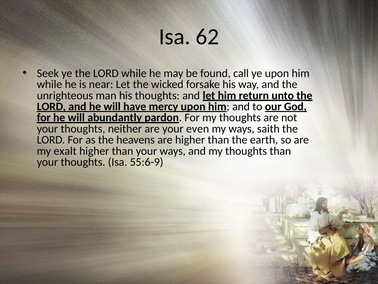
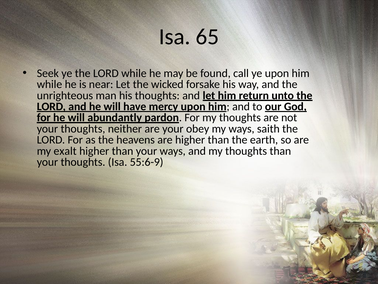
62: 62 -> 65 (207, 37)
even: even -> obey (198, 129)
